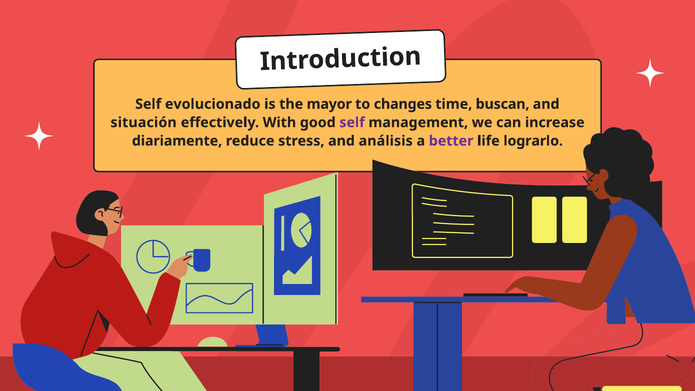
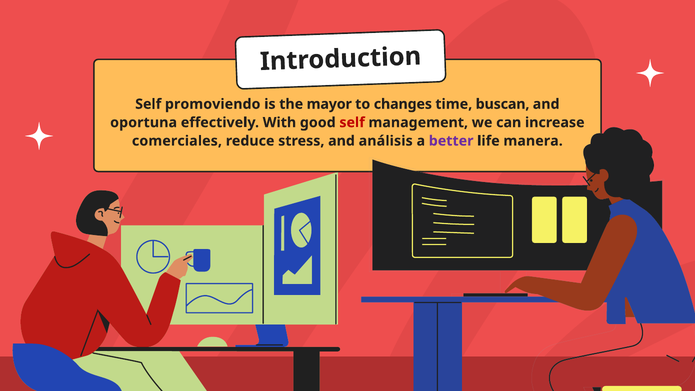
evolucionado: evolucionado -> promoviendo (213, 104)
situación: situación -> oportuna (144, 122)
self colour: purple -> red (352, 122)
diariamente: diariamente -> comerciales (177, 141)
lograrlo: lograrlo -> manera (533, 141)
